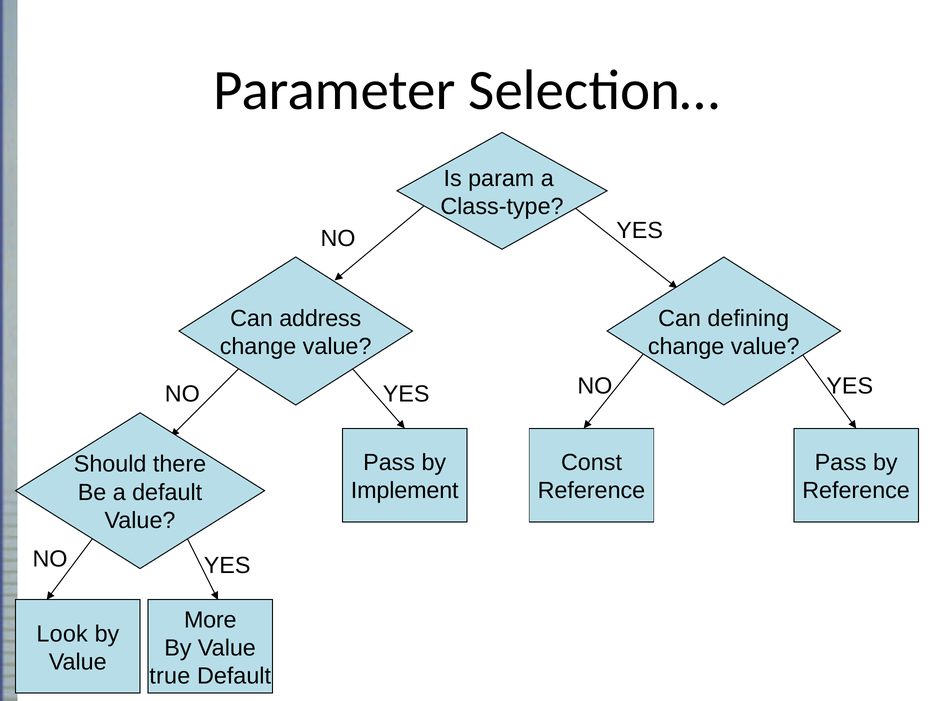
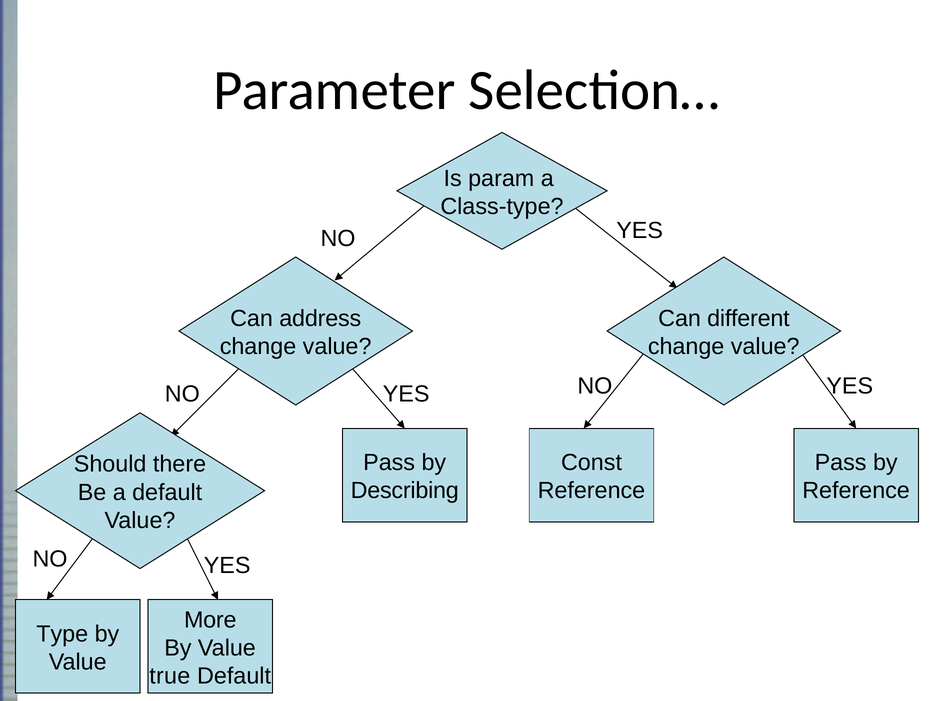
defining: defining -> different (748, 318)
Implement: Implement -> Describing (405, 490)
Look: Look -> Type (62, 634)
